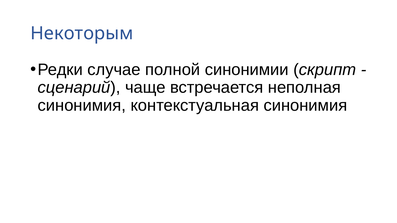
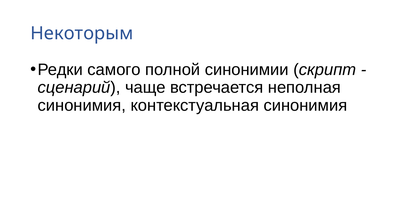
случае: случае -> самого (114, 70)
